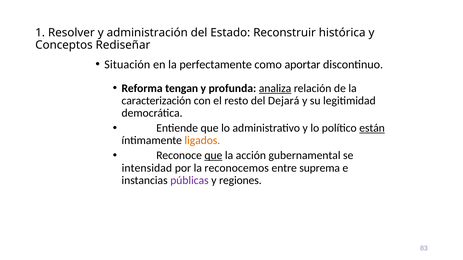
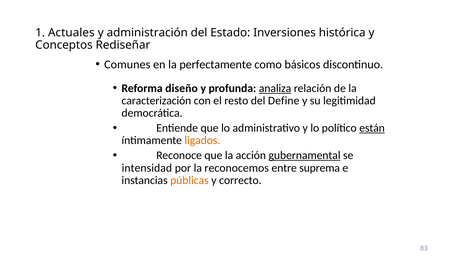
Resolver: Resolver -> Actuales (71, 33)
Reconstruir: Reconstruir -> Inversiones (285, 33)
Situación: Situación -> Comunes (127, 65)
aportar: aportar -> básicos (302, 65)
tengan: tengan -> diseño (182, 88)
Dejará: Dejará -> Define (284, 101)
que underline: present -> none (213, 156)
gubernamental underline: none -> present (305, 156)
públicas colour: purple -> orange (189, 181)
regiones: regiones -> correcto (240, 181)
